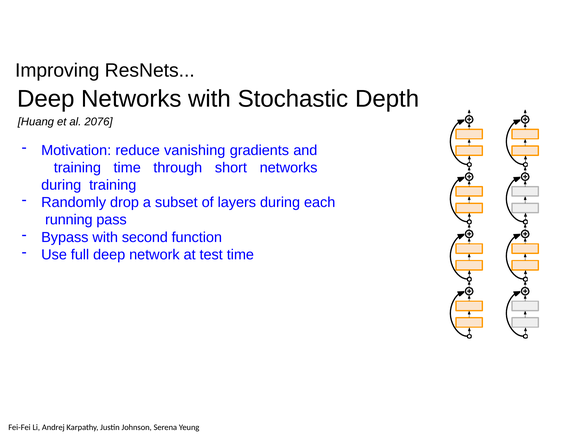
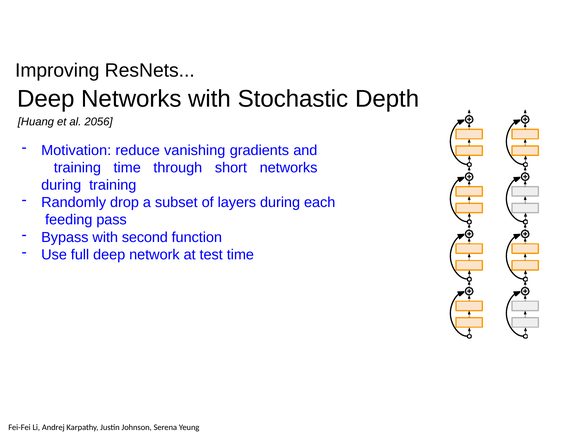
2076: 2076 -> 2056 (99, 122)
running: running -> feeding (69, 220)
